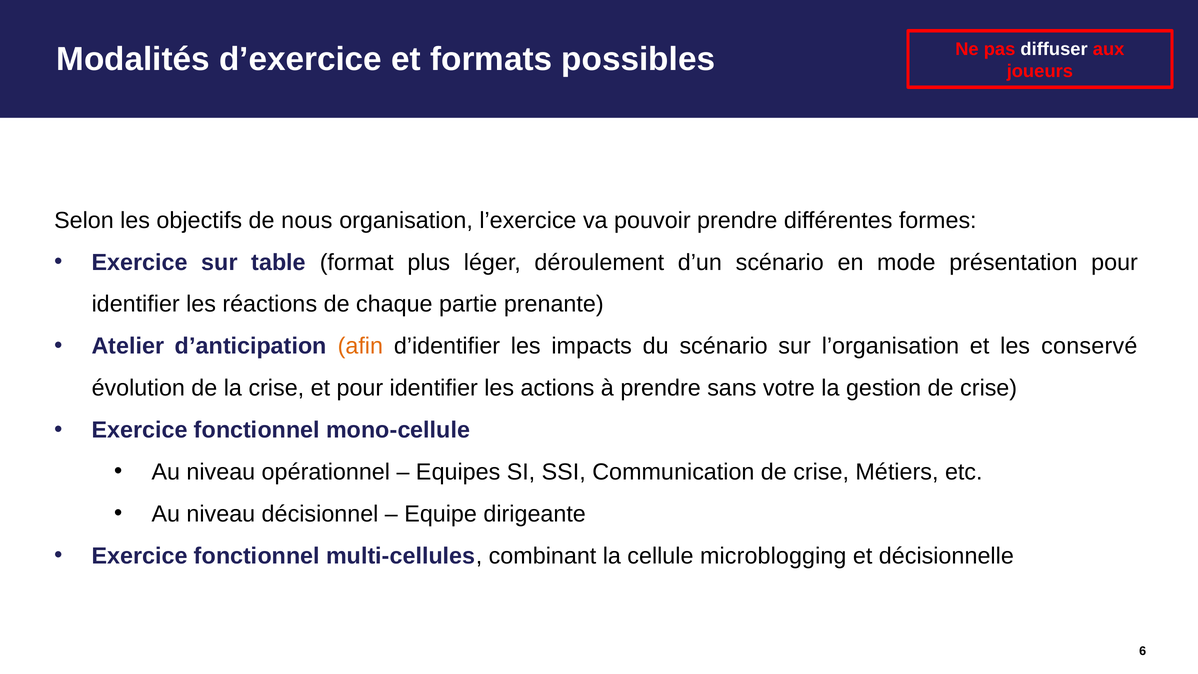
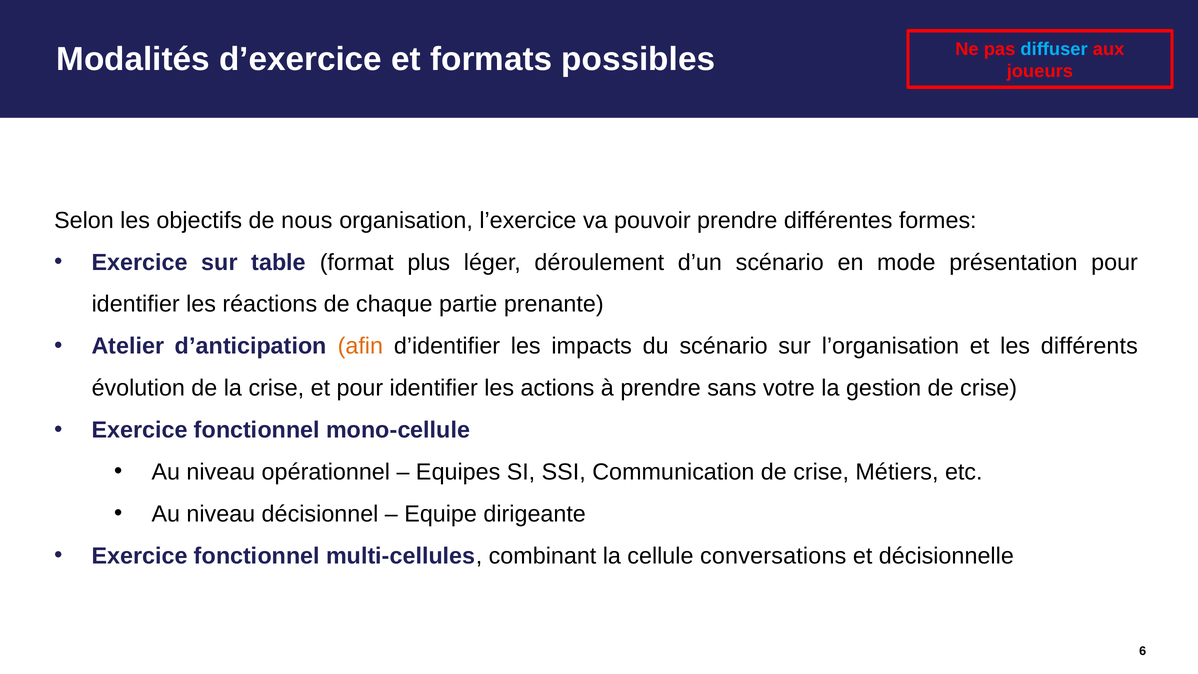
diffuser colour: white -> light blue (1054, 49)
conservé: conservé -> différents (1089, 346)
microblogging: microblogging -> conversations (773, 556)
